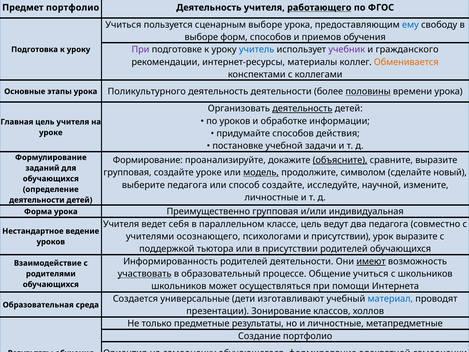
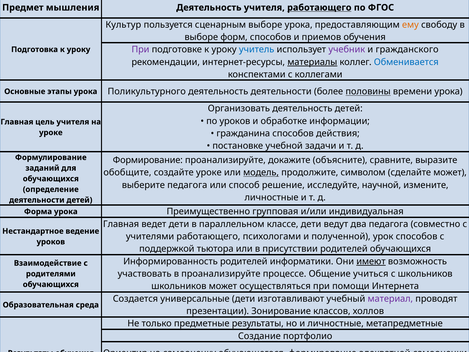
Предмет портфолио: портфолио -> мышления (73, 8)
Учиться: Учиться -> Культур (123, 25)
ему colour: blue -> orange (410, 25)
материалы underline: none -> present (312, 62)
Обменивается colour: orange -> blue (406, 62)
деятельность underline: present -> none (302, 109)
придумайте: придумайте -> гражданина (243, 133)
объясните underline: present -> none (340, 160)
групповая: групповая -> обобщите (127, 172)
сделайте новый: новый -> может (450, 172)
способ создайте: создайте -> решение (283, 185)
Учителя: Учителя -> Главная (121, 224)
ведет себя: себя -> дети (179, 224)
классе цель: цель -> дети (311, 224)
учителями осознающего: осознающего -> работающего (208, 236)
и присутствии: присутствии -> полученной (341, 236)
урок выразите: выразите -> способов (417, 236)
родителей деятельности: деятельности -> информатики (302, 261)
участвовать underline: present -> none (145, 274)
в образовательный: образовательный -> проанализируйте (221, 274)
материал colour: blue -> purple (390, 299)
